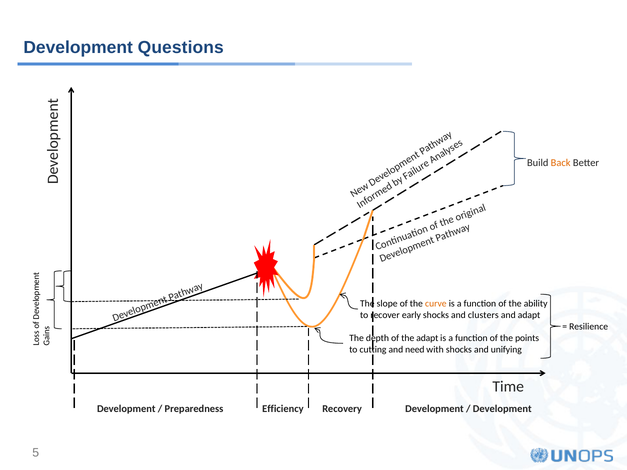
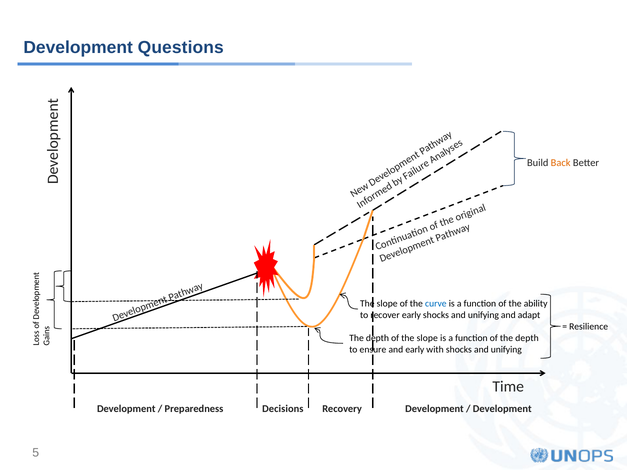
curve colour: orange -> blue (436, 304)
clusters: clusters -> unifying (483, 315)
of the adapt: adapt -> slope (427, 338)
of the points: points -> depth (527, 338)
cutting: cutting -> ensure (373, 350)
and need: need -> early (415, 350)
Efficiency: Efficiency -> Decisions (283, 409)
